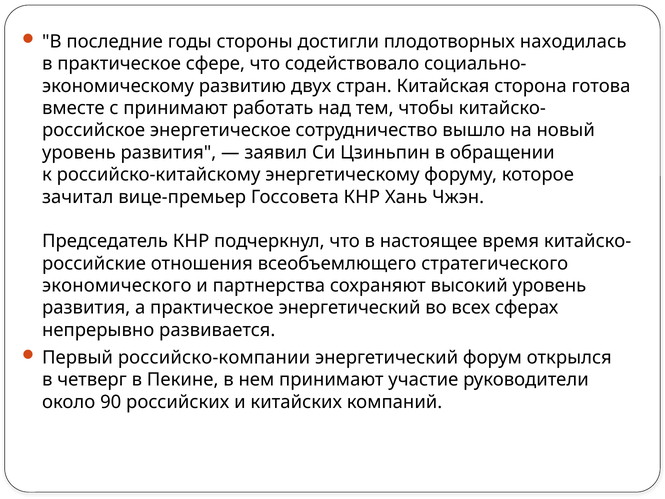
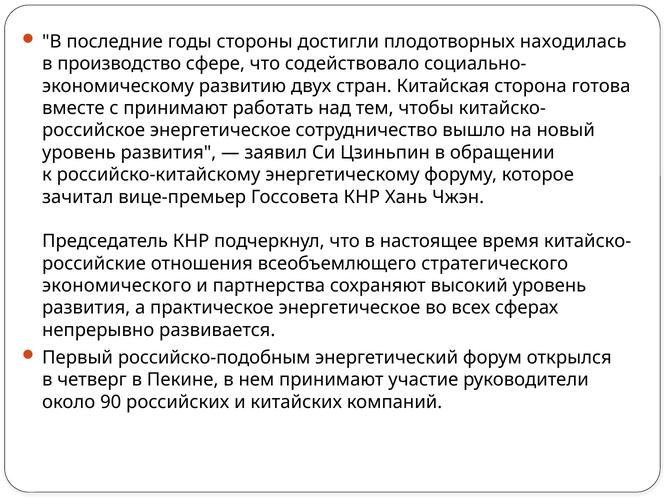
в практическое: практическое -> производство (119, 64)
практическое энергетический: энергетический -> энергетическое (349, 308)
российско-компании: российско-компании -> российско-подобным (214, 357)
